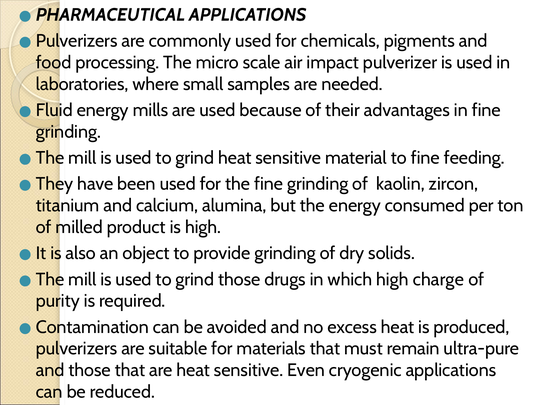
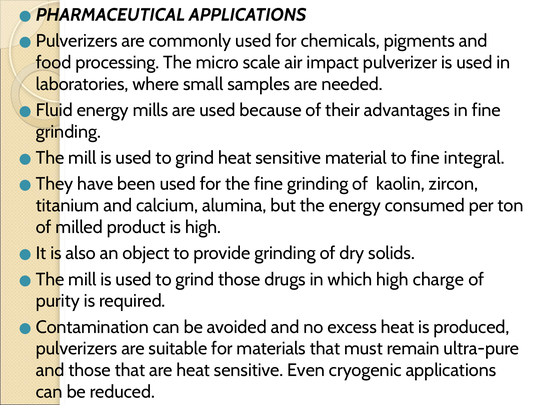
feeding: feeding -> integral (474, 158)
